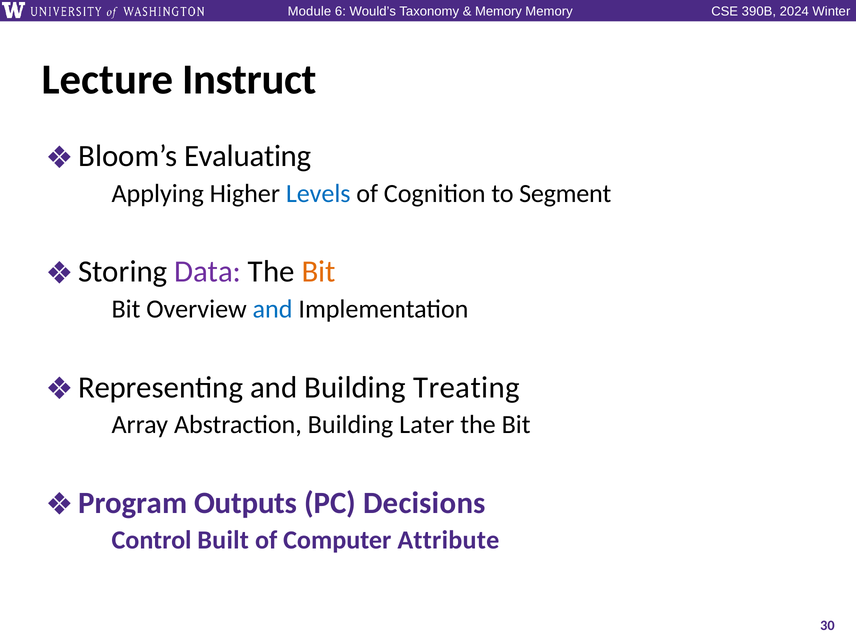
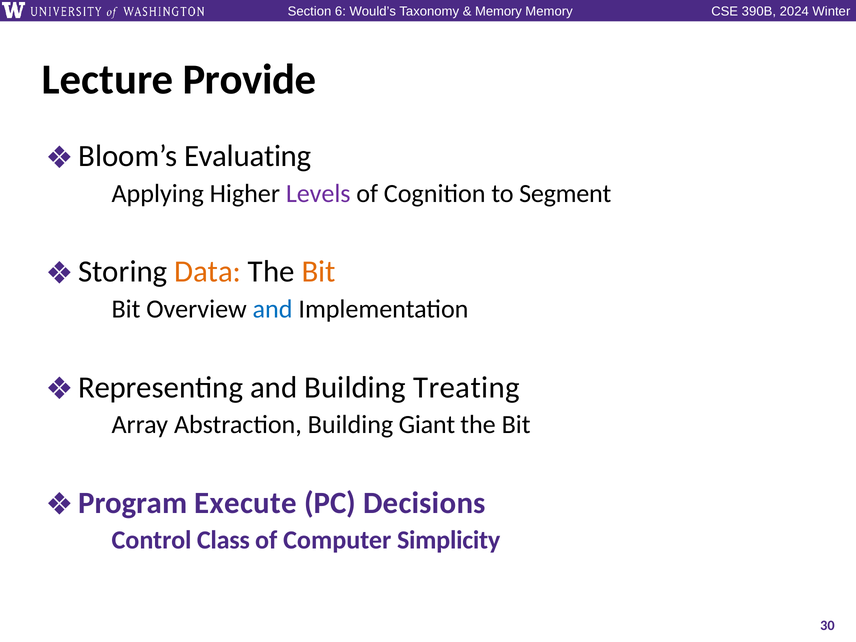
Module: Module -> Section (310, 11)
Instruct: Instruct -> Provide (249, 79)
Levels colour: blue -> purple (318, 194)
Data colour: purple -> orange (208, 272)
Later: Later -> Giant (427, 425)
Outputs: Outputs -> Execute (245, 503)
Built: Built -> Class (223, 540)
Attribute: Attribute -> Simplicity (449, 540)
